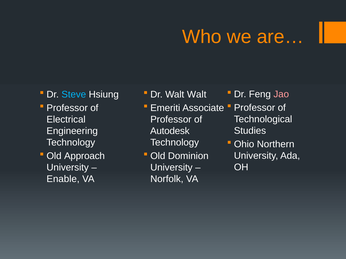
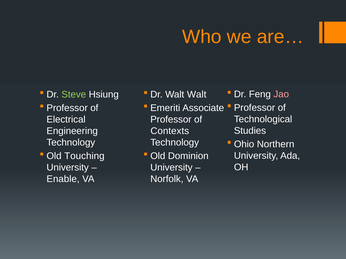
Steve colour: light blue -> light green (74, 95)
Autodesk: Autodesk -> Contexts (170, 131)
Approach: Approach -> Touching (84, 156)
